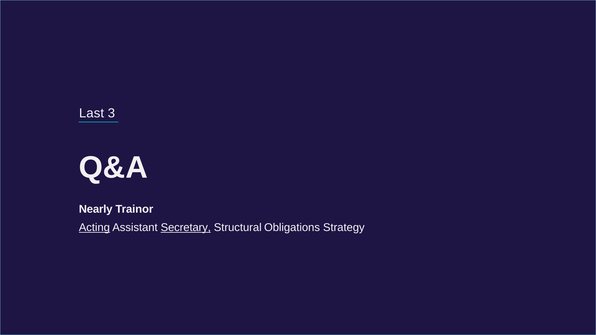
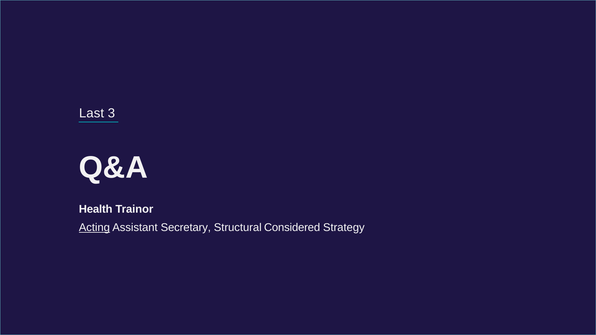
Nearly: Nearly -> Health (96, 209)
Secretary underline: present -> none (186, 228)
Obligations: Obligations -> Considered (292, 228)
